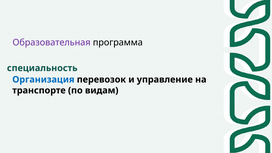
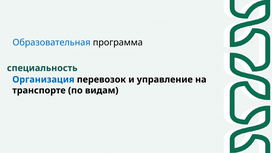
Образовательная colour: purple -> blue (52, 43)
